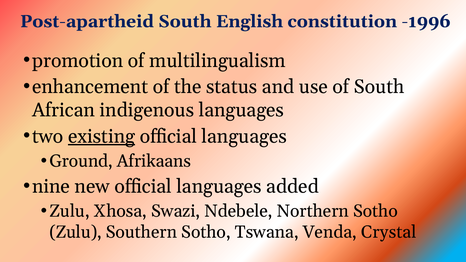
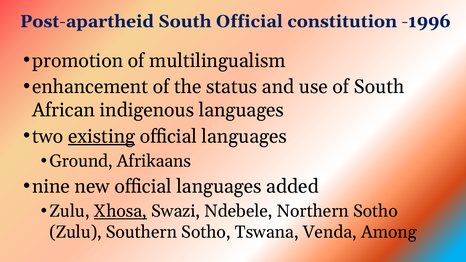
South English: English -> Official (249, 21)
Xhosa underline: none -> present (120, 211)
Crystal: Crystal -> Among (389, 232)
